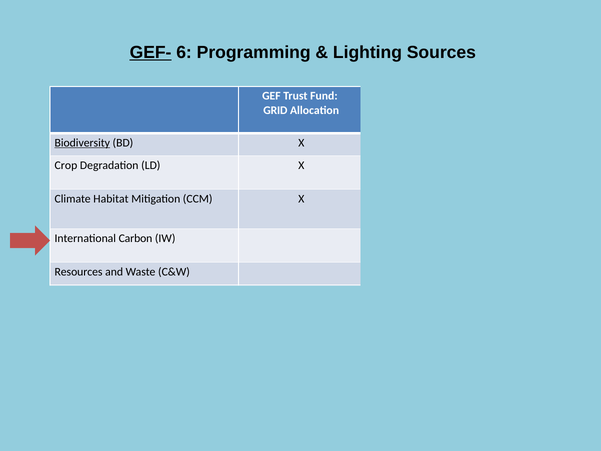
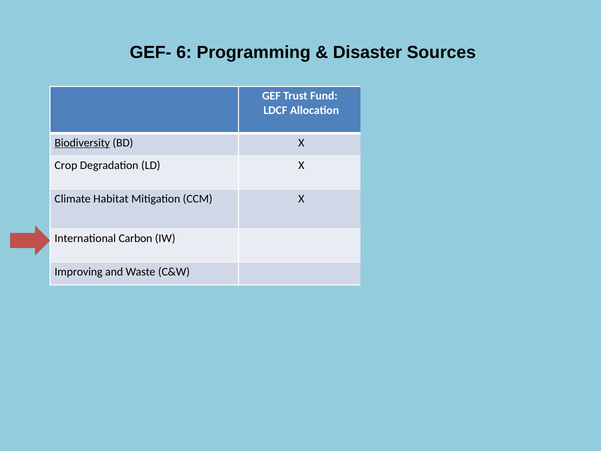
GEF- underline: present -> none (151, 53)
Lighting: Lighting -> Disaster (367, 53)
GRID: GRID -> LDCF (275, 110)
Resources: Resources -> Improving (79, 272)
